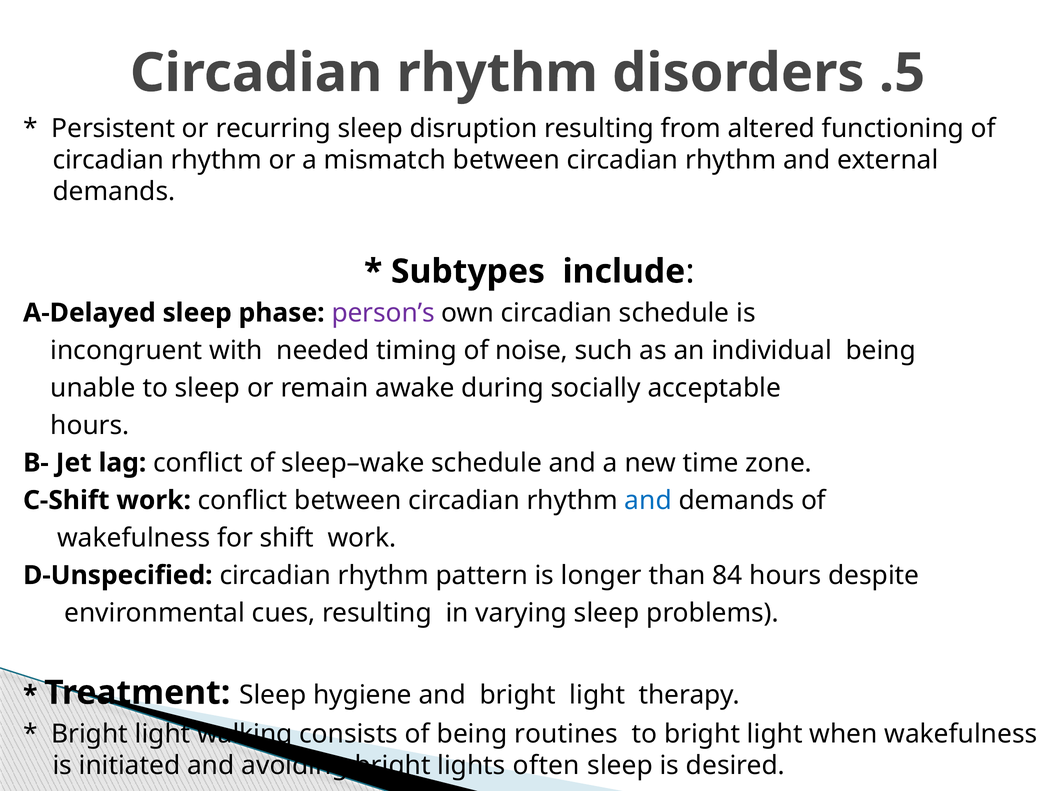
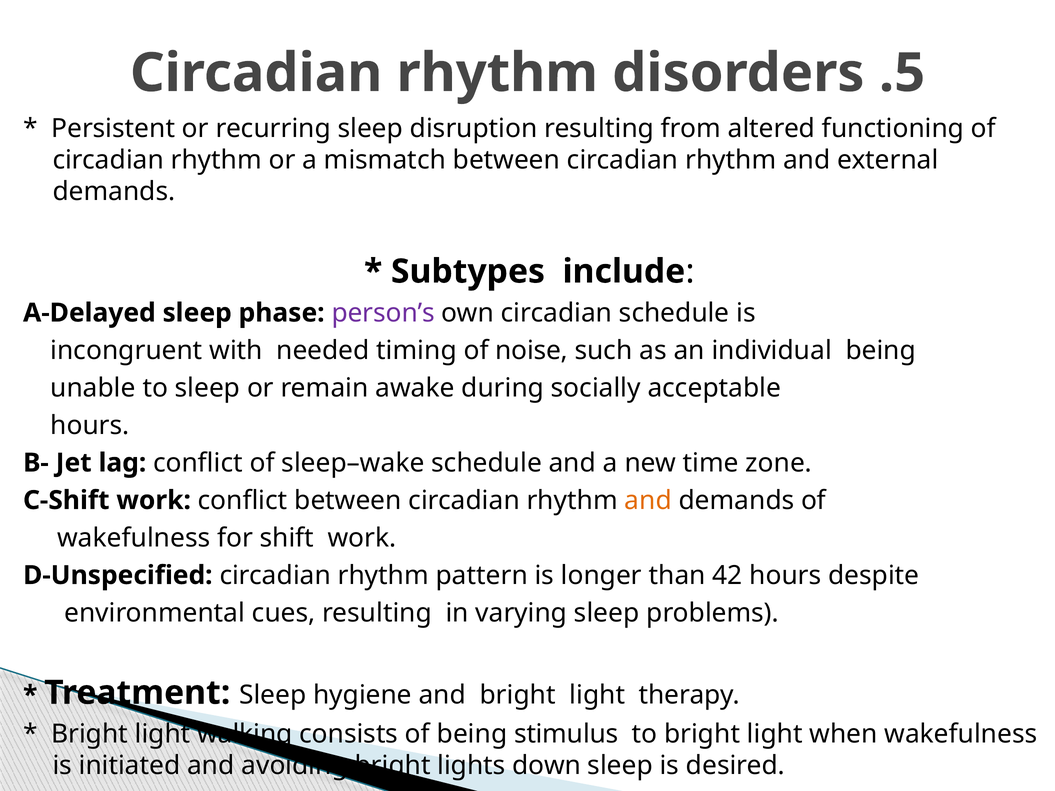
and colour: blue -> orange (648, 500)
84: 84 -> 42 (727, 575)
routines: routines -> stimulus (566, 734)
often: often -> down (547, 766)
